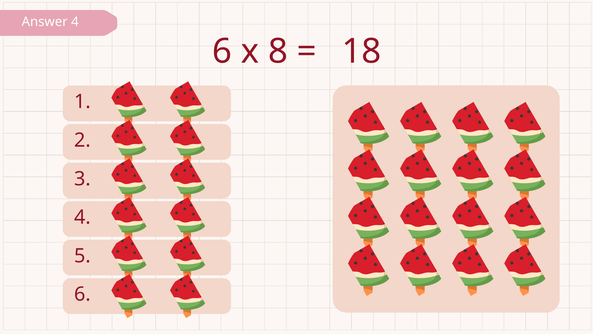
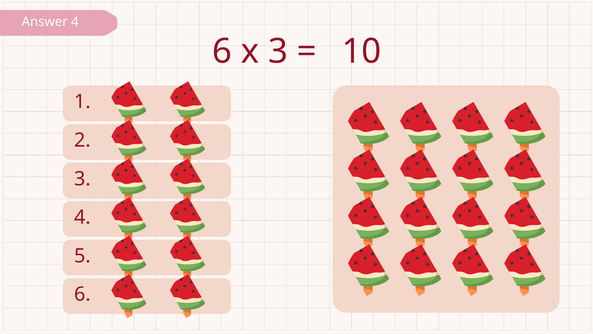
x 8: 8 -> 3 (278, 51)
18: 18 -> 10 (361, 51)
